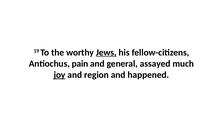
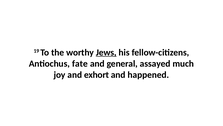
pain: pain -> fate (80, 63)
joy underline: present -> none (60, 75)
region: region -> exhort (96, 75)
